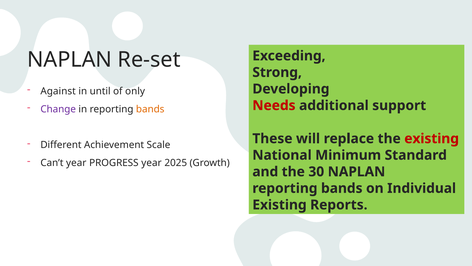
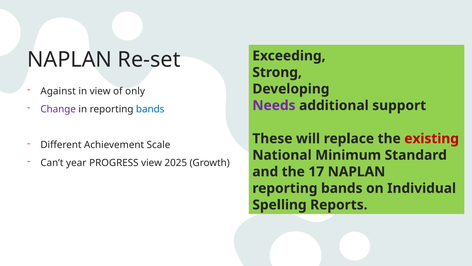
in until: until -> view (100, 91)
Needs colour: red -> purple (274, 105)
bands colour: orange -> blue (150, 109)
PROGRESS year: year -> view (152, 163)
30: 30 -> 17 (316, 171)
Existing: Existing -> Spelling (279, 204)
